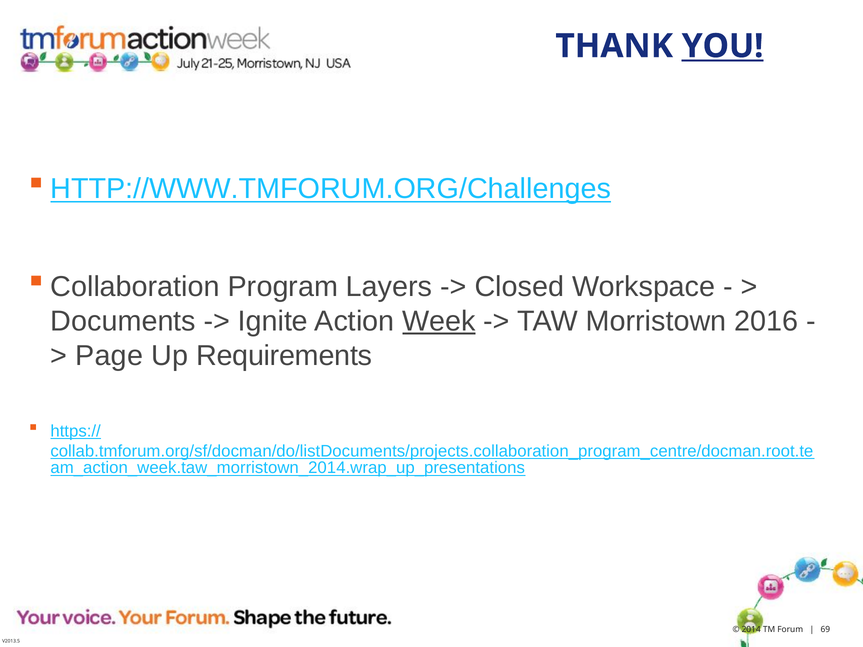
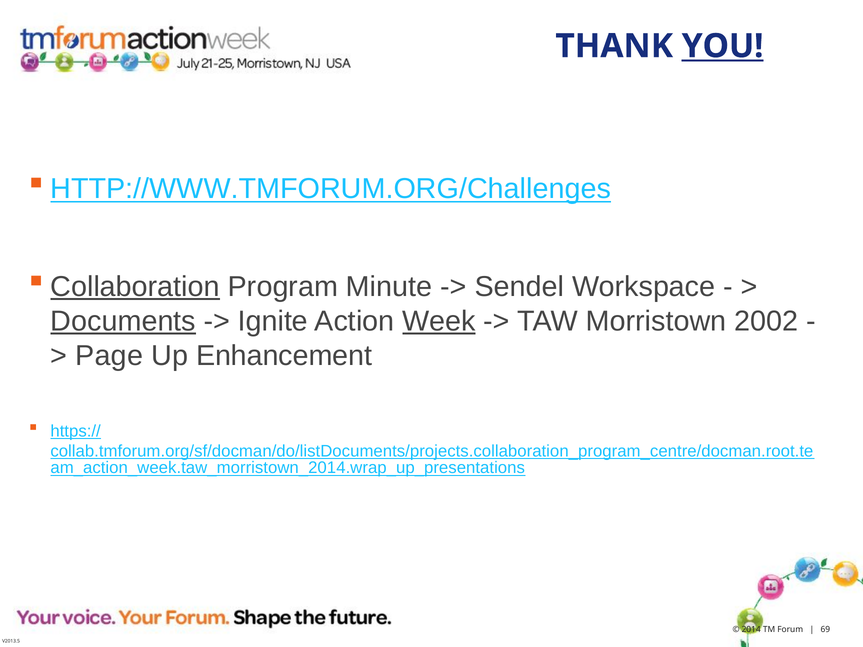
Collaboration underline: none -> present (135, 287)
Layers: Layers -> Minute (389, 287)
Closed: Closed -> Sendel (519, 287)
Documents underline: none -> present (123, 321)
2016: 2016 -> 2002 (766, 321)
Requirements: Requirements -> Enhancement (284, 356)
